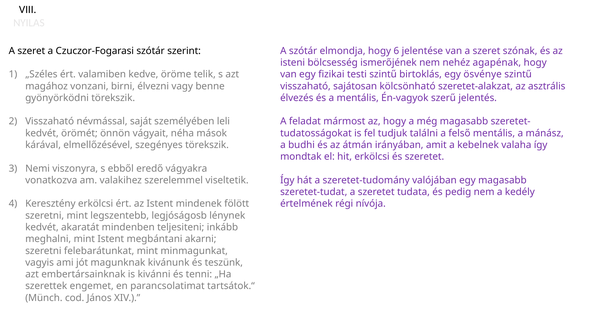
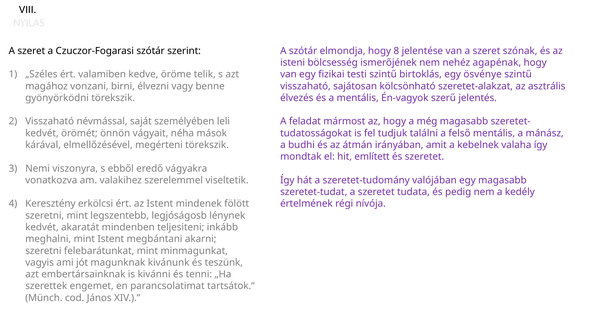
6: 6 -> 8 (396, 51)
szegényes: szegényes -> megérteni (159, 145)
hit erkölcsi: erkölcsi -> említett (372, 157)
